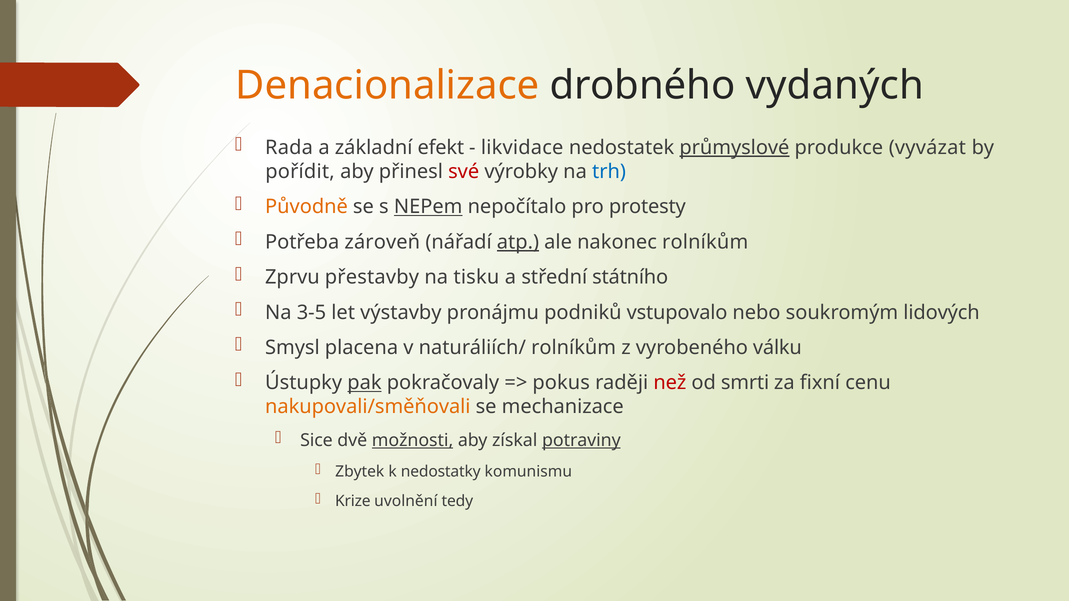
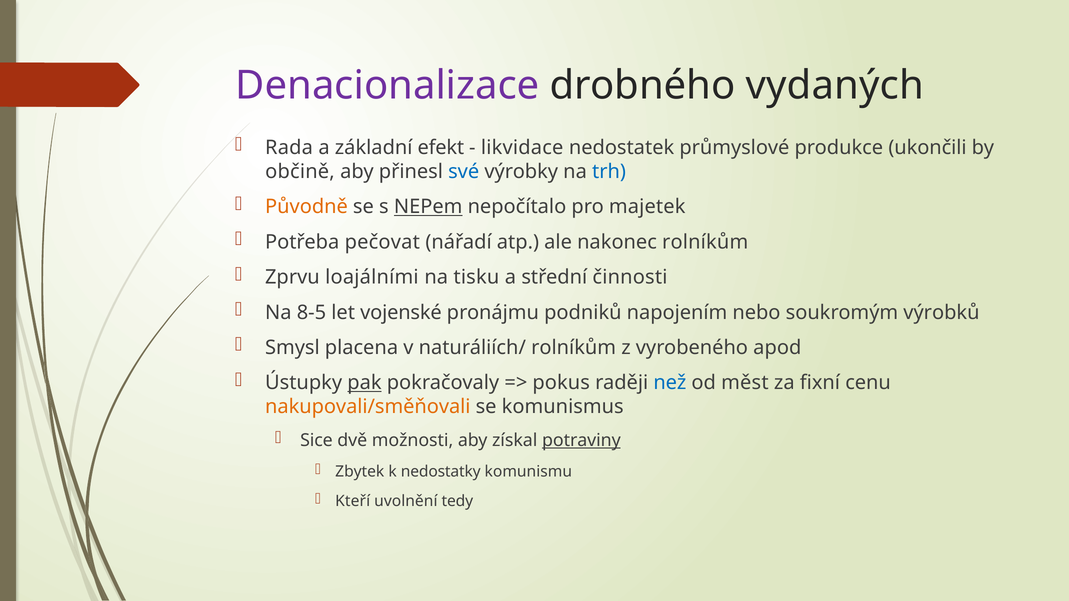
Denacionalizace colour: orange -> purple (387, 86)
průmyslové underline: present -> none (734, 148)
vyvázat: vyvázat -> ukončili (927, 148)
pořídit: pořídit -> občině (300, 172)
své colour: red -> blue (464, 172)
protesty: protesty -> majetek (647, 207)
zároveň: zároveň -> pečovat (382, 242)
atp underline: present -> none (518, 242)
přestavby: přestavby -> loajálními (372, 277)
státního: státního -> činnosti (630, 277)
3-5: 3-5 -> 8-5 (311, 313)
výstavby: výstavby -> vojenské (401, 313)
vstupovalo: vstupovalo -> napojením (677, 313)
lidových: lidových -> výrobků (941, 313)
válku: válku -> apod (777, 348)
než colour: red -> blue (670, 383)
smrti: smrti -> měst (745, 383)
mechanizace: mechanizace -> komunismus (563, 407)
možnosti underline: present -> none (413, 441)
Krize: Krize -> Kteří (353, 502)
